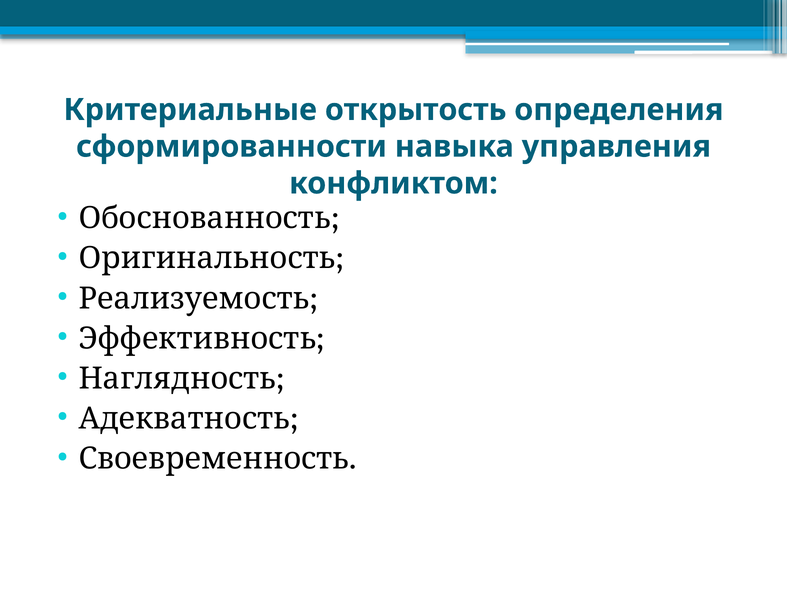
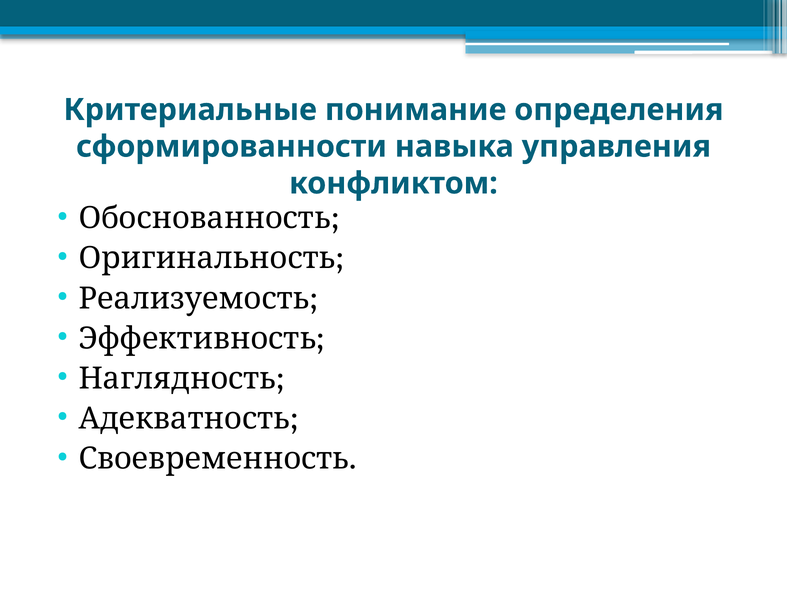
открытость: открытость -> понимание (416, 110)
